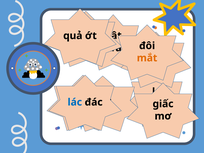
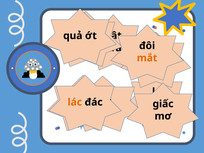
lác colour: blue -> orange (75, 102)
